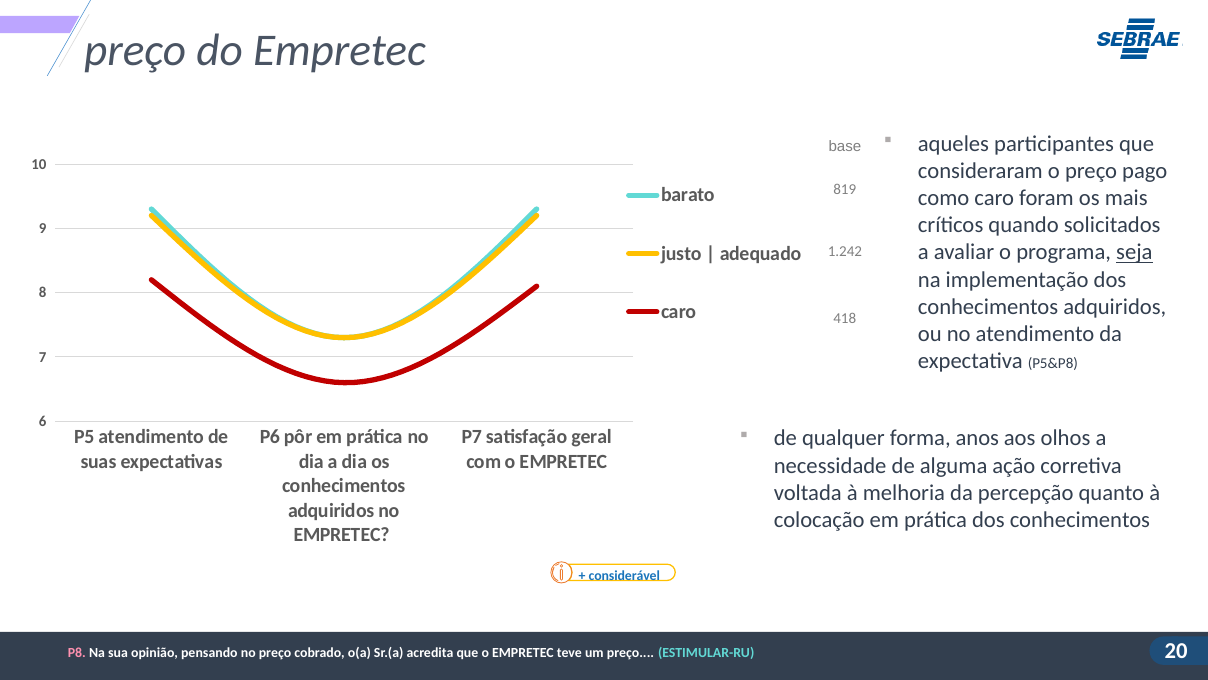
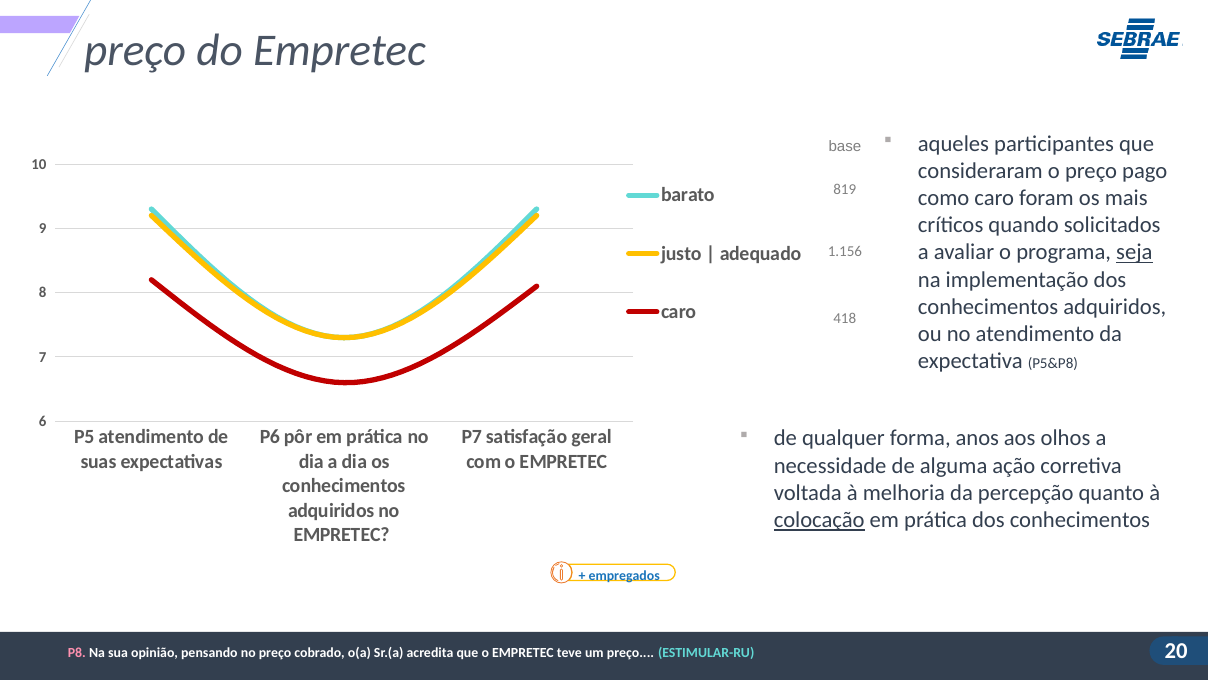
1.242: 1.242 -> 1.156 (845, 252)
colocação underline: none -> present (819, 520)
considerável: considerável -> empregados (624, 576)
